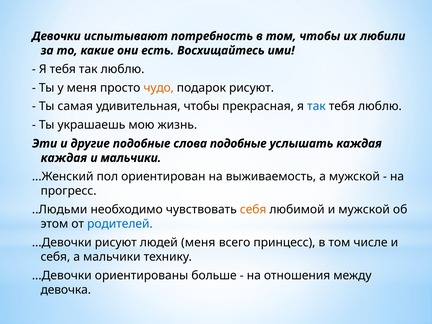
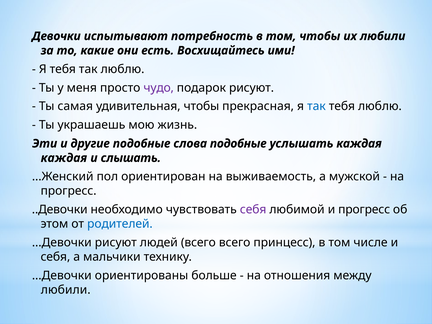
чудо colour: orange -> purple (159, 88)
и мальчики: мальчики -> слышать (131, 158)
..Людьми: ..Людьми -> ..Девочки (60, 210)
себя colour: orange -> purple (253, 210)
и мужской: мужской -> прогресс (364, 210)
людей меня: меня -> всего (198, 243)
девочка: девочка -> любили (66, 290)
